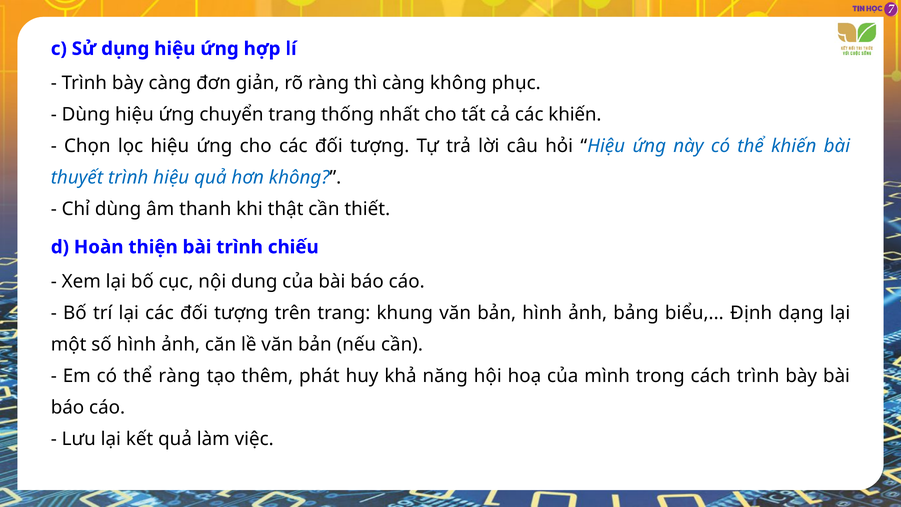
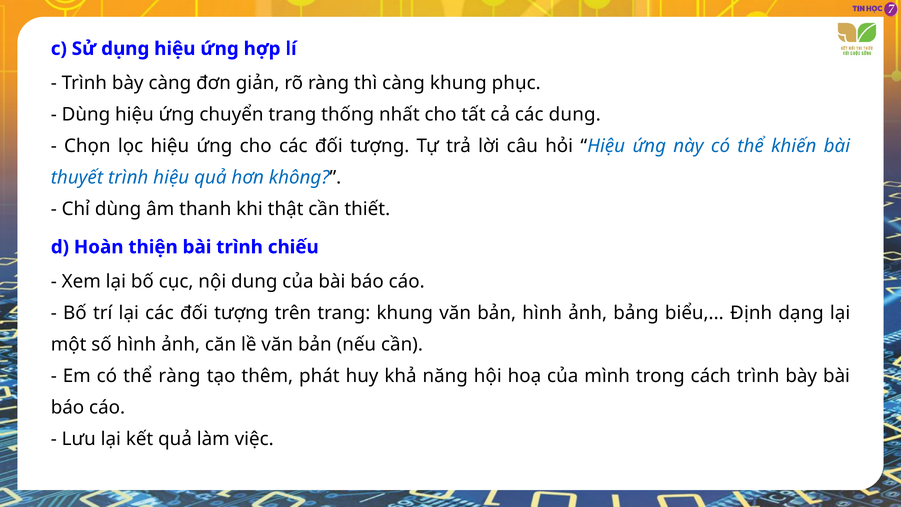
càng không: không -> khung (458, 83)
các khiến: khiến -> dung (575, 115)
